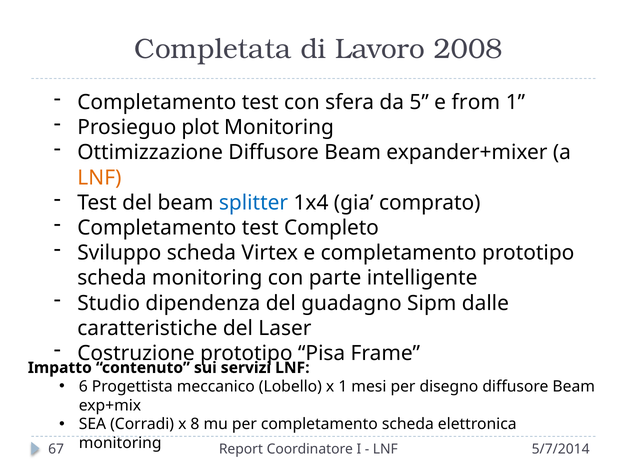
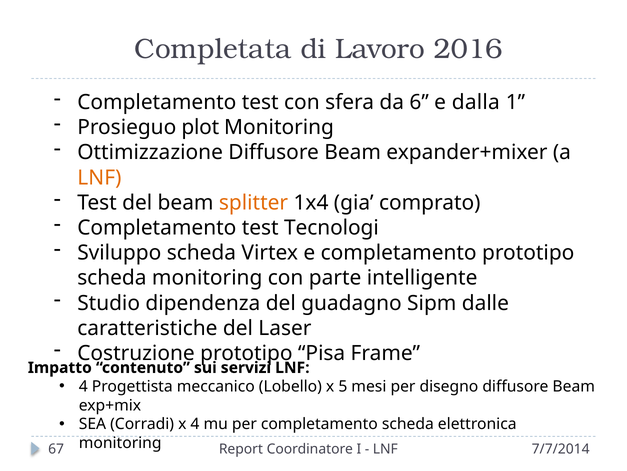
2008: 2008 -> 2016 (468, 49)
5: 5 -> 6 (419, 102)
from: from -> dalla (476, 102)
splitter colour: blue -> orange (254, 202)
Completo: Completo -> Tecnologi (331, 227)
6: 6 -> 4 (83, 386)
x 1: 1 -> 5 (343, 386)
x 8: 8 -> 4 (195, 424)
5/7/2014: 5/7/2014 -> 7/7/2014 (561, 448)
